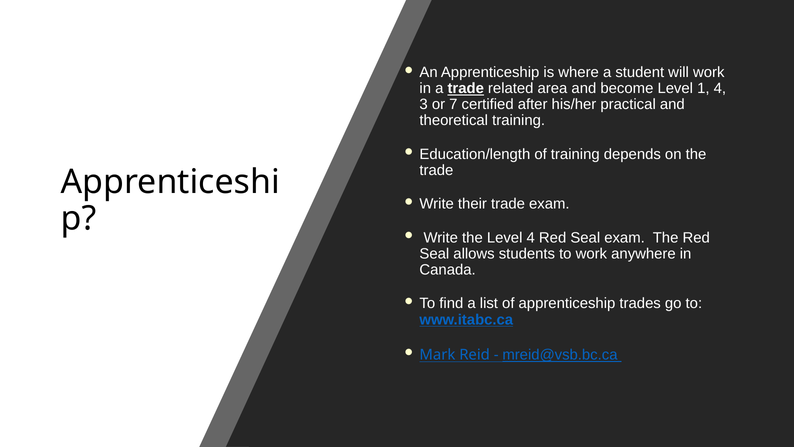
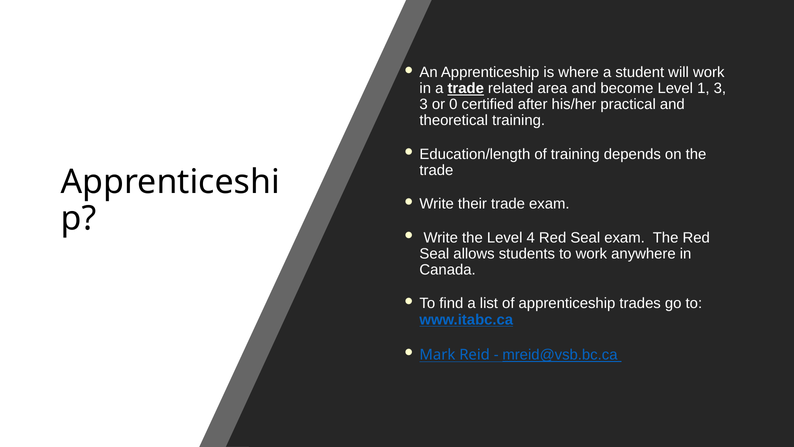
1 4: 4 -> 3 (720, 88)
7: 7 -> 0 (453, 104)
